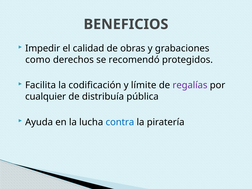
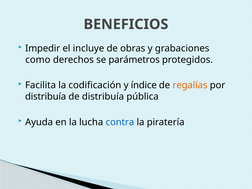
calidad: calidad -> incluye (88, 48)
recomendó: recomendó -> parámetros (134, 60)
límite: límite -> índice (144, 85)
regalías colour: purple -> orange (190, 85)
cualquier: cualquier -> distribuía (46, 97)
